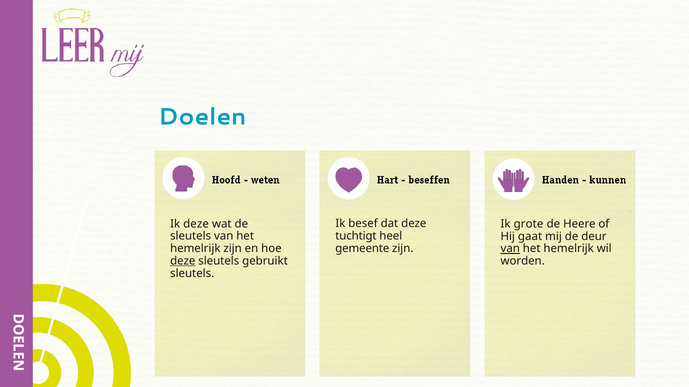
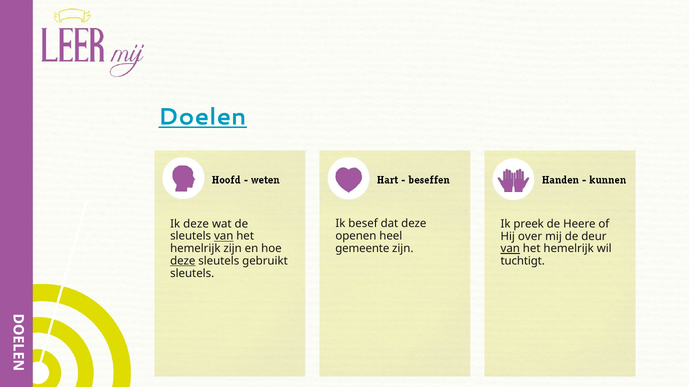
Doelen underline: none -> present (203, 117)
grote: grote -> preek (529, 224)
tuchtigt: tuchtigt -> openen (356, 236)
van underline: none -> present (224, 237)
gaat: gaat -> over (530, 237)
worden: worden -> tuchtigt (523, 261)
